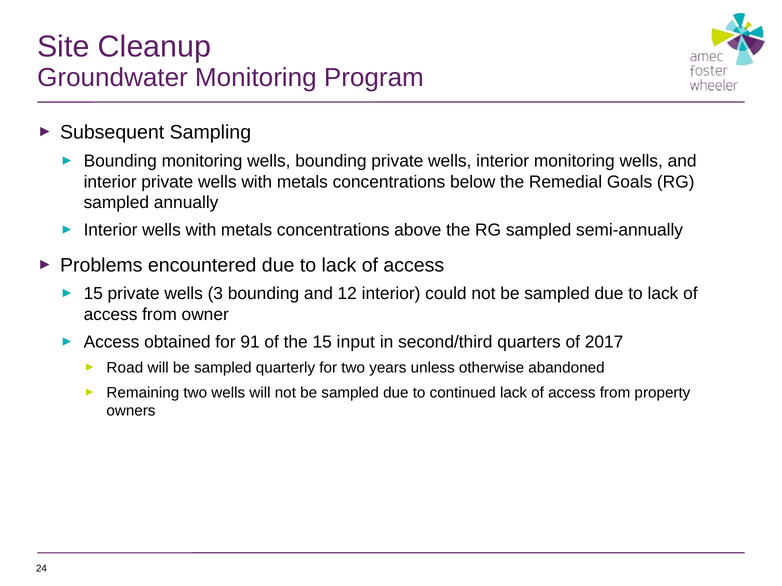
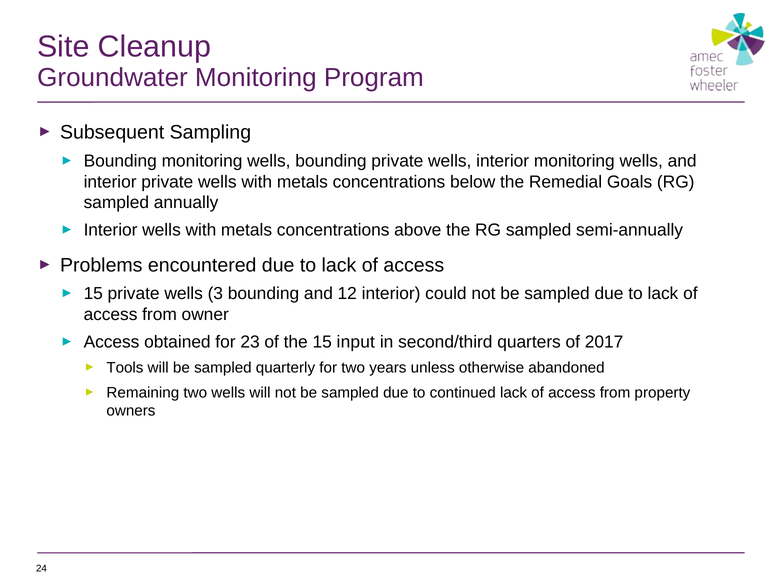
91: 91 -> 23 (250, 342)
Road: Road -> Tools (125, 368)
